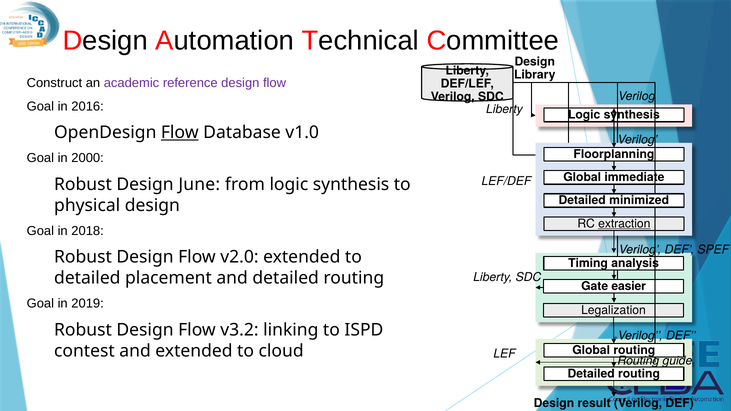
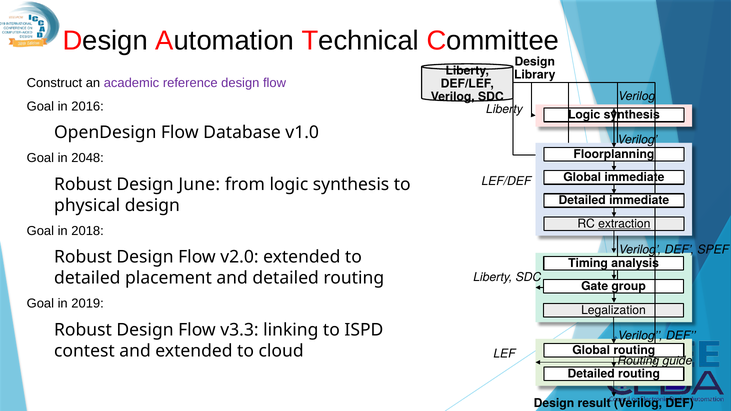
Flow underline: present -> none (180, 133)
2000: 2000 -> 2048 (88, 158)
Detailed minimized: minimized -> immediate (639, 201)
easier: easier -> group (629, 286)
v3.2: v3.2 -> v3.3 (239, 330)
